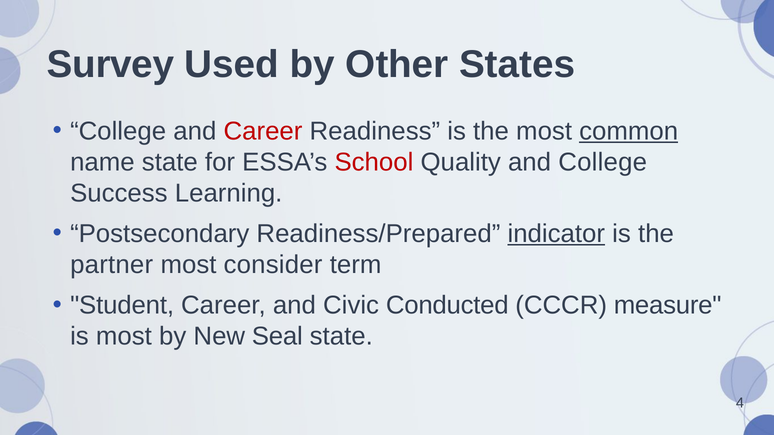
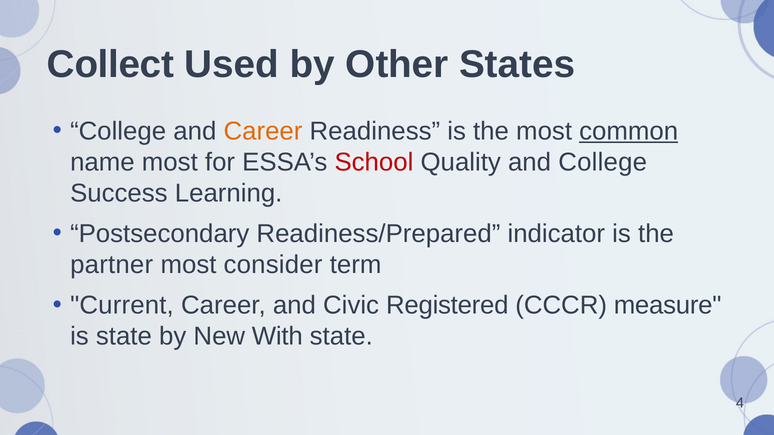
Survey: Survey -> Collect (110, 64)
Career colour: red -> orange (263, 131)
name state: state -> most (170, 162)
indicator underline: present -> none (556, 234)
Student: Student -> Current (122, 306)
Conducted: Conducted -> Registered (447, 306)
is most: most -> state (124, 337)
Seal: Seal -> With (277, 337)
